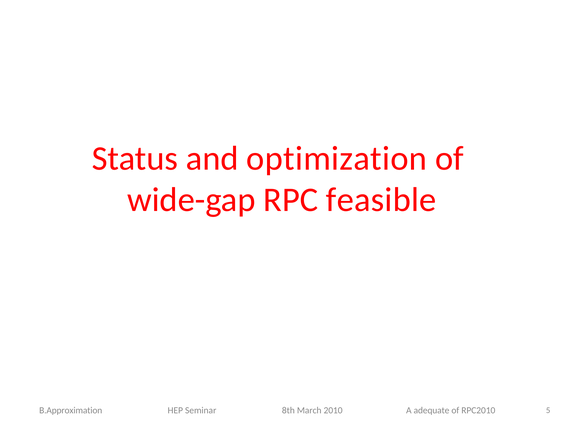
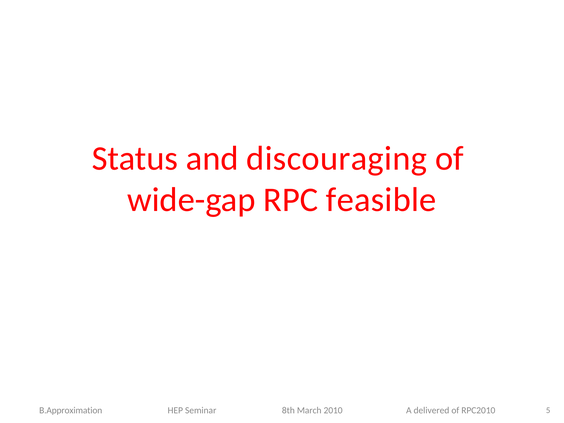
optimization: optimization -> discouraging (337, 158)
adequate: adequate -> delivered (431, 410)
